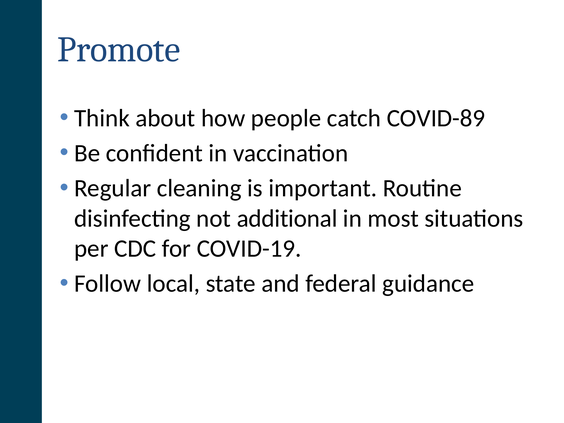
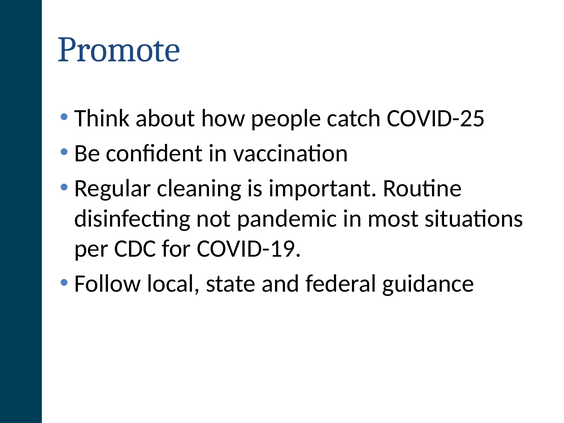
COVID-89: COVID-89 -> COVID-25 (436, 118)
additional: additional -> pandemic (287, 218)
